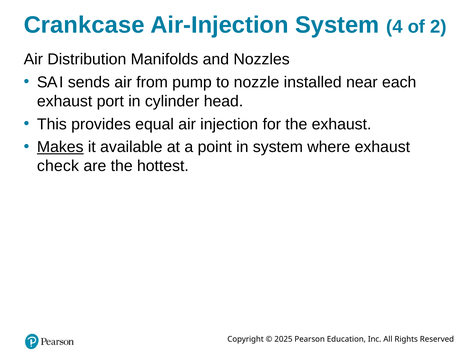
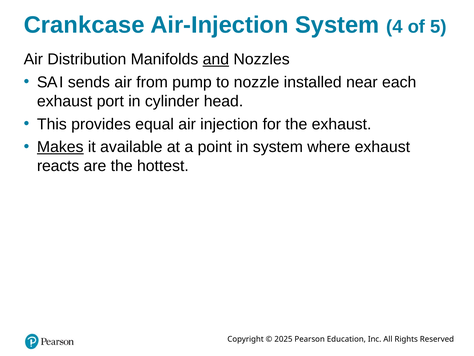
2: 2 -> 5 (438, 27)
and underline: none -> present (216, 59)
check: check -> reacts (58, 166)
